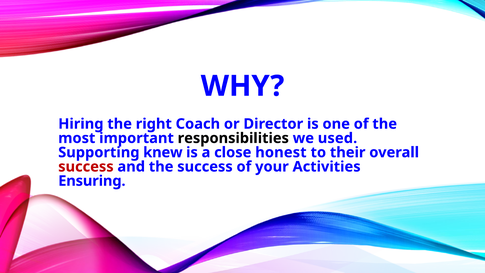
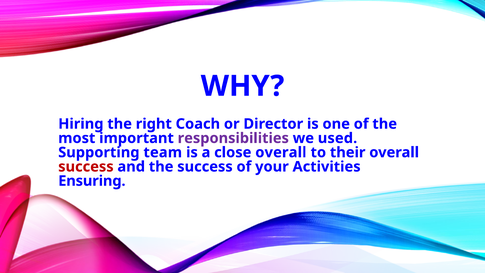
responsibilities colour: black -> purple (233, 138)
knew: knew -> team (163, 152)
close honest: honest -> overall (281, 152)
